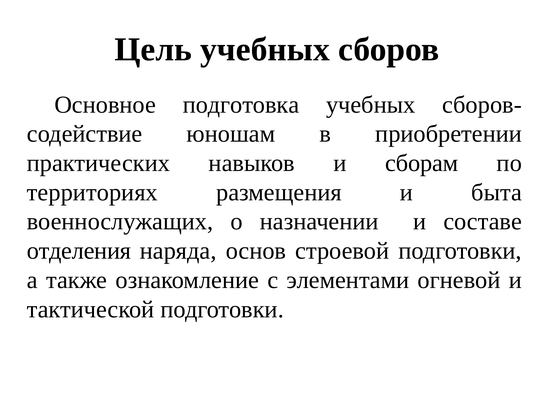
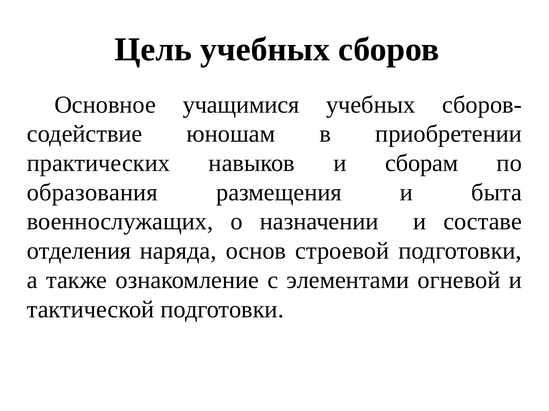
подготовка: подготовка -> учащимися (241, 105)
территориях: территориях -> образования (92, 193)
